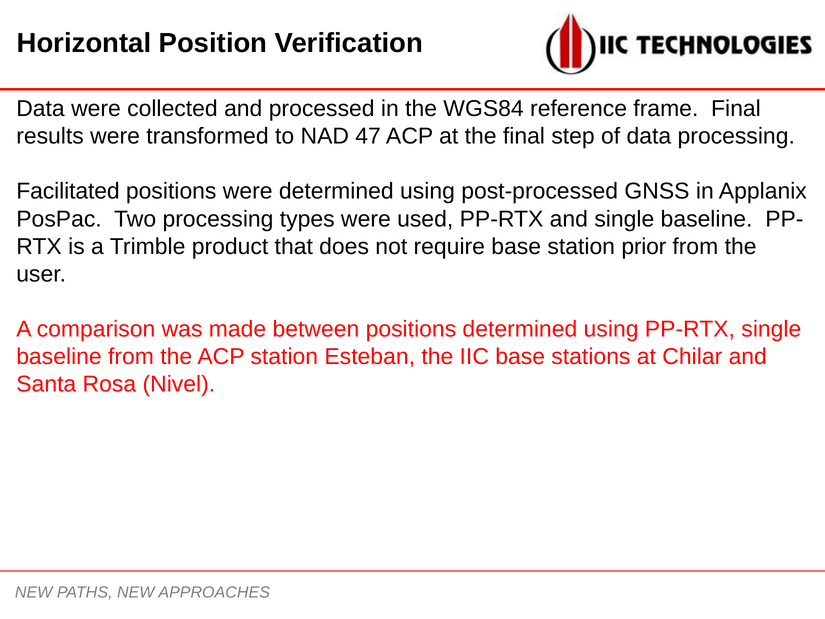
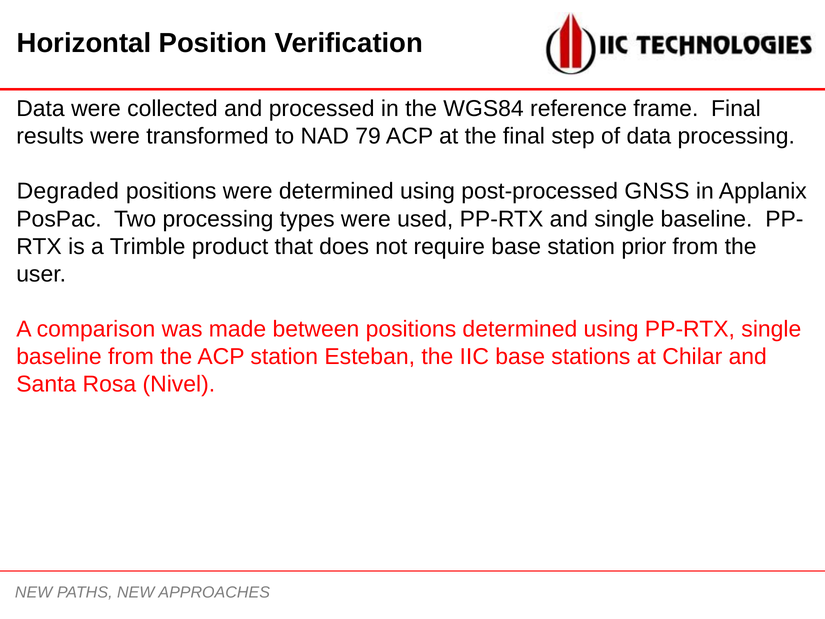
47: 47 -> 79 (368, 136)
Facilitated: Facilitated -> Degraded (68, 191)
